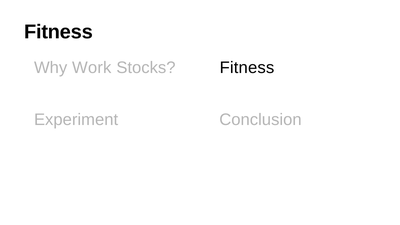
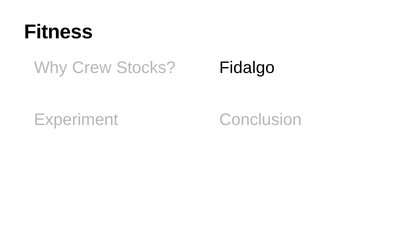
Work: Work -> Crew (92, 68)
Fitness: Fitness -> Fidalgo (247, 68)
